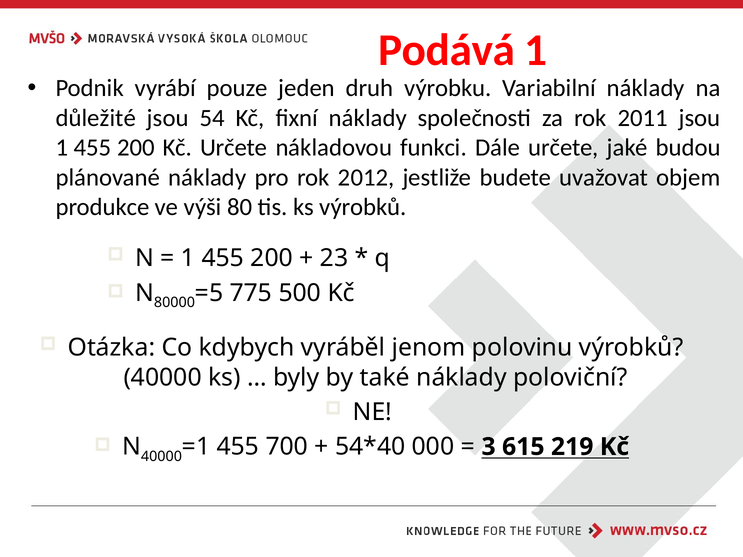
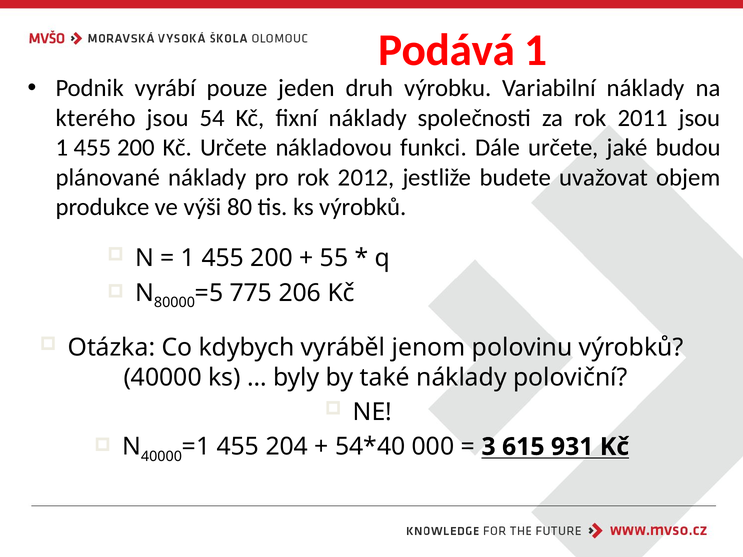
důležité: důležité -> kterého (96, 118)
23: 23 -> 55 (334, 258)
500: 500 -> 206 (300, 293)
700: 700 -> 204 (287, 447)
219: 219 -> 931 (572, 447)
